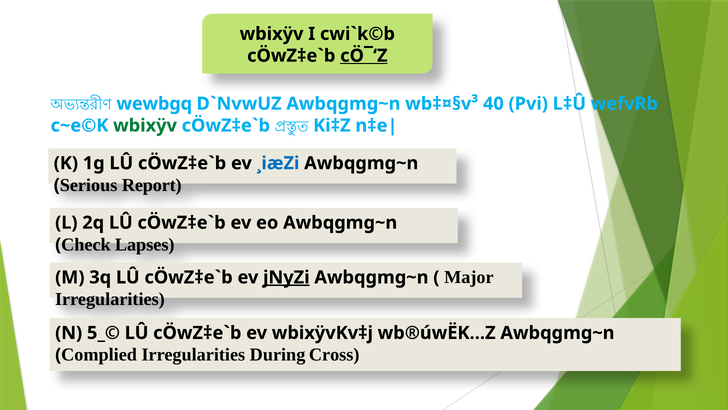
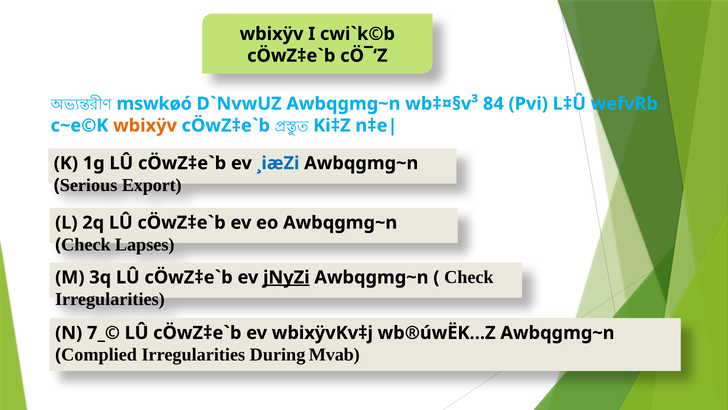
cÖ¯‘Z underline: present -> none (364, 56)
wewbgq: wewbgq -> mswkøó (154, 104)
40: 40 -> 84 (493, 104)
wbixÿv colour: green -> orange (145, 125)
Report: Report -> Export (152, 185)
Major: Major -> Check (469, 277)
5_©: 5_© -> 7_© (103, 333)
Cross: Cross -> Mvab (334, 354)
